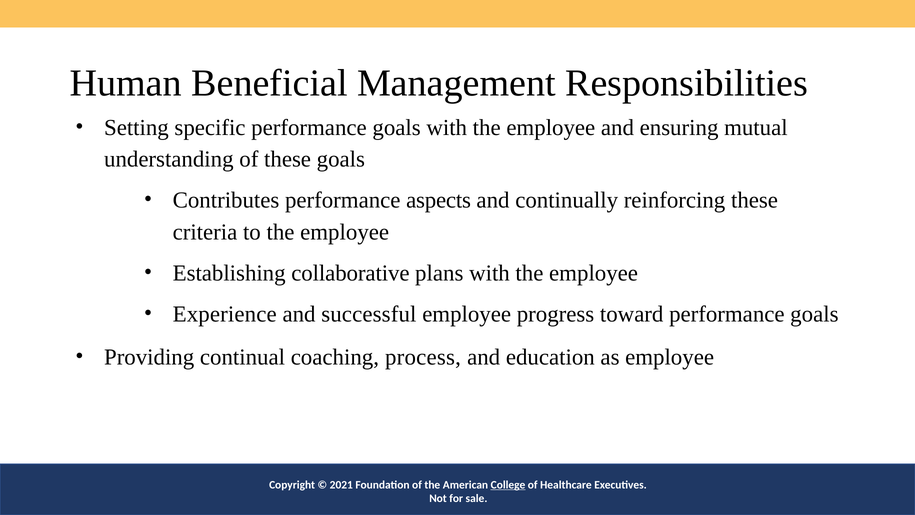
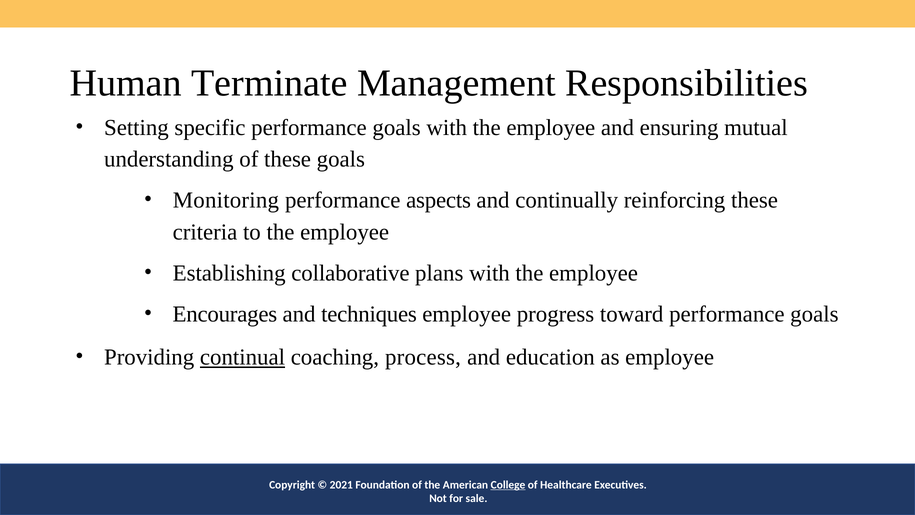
Beneficial: Beneficial -> Terminate (269, 83)
Contributes: Contributes -> Monitoring (226, 200)
Experience: Experience -> Encourages (225, 314)
successful: successful -> techniques (369, 314)
continual underline: none -> present (242, 357)
